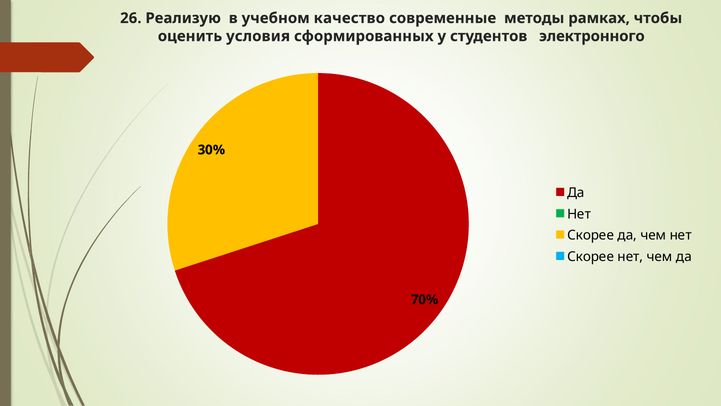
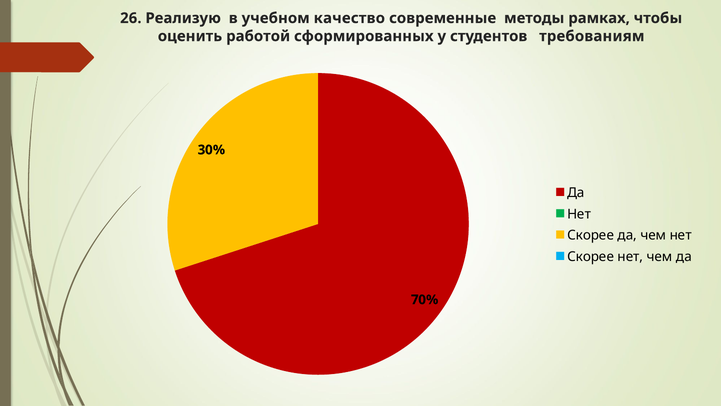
условия: условия -> работой (258, 36)
электронного: электронного -> требованиям (592, 36)
